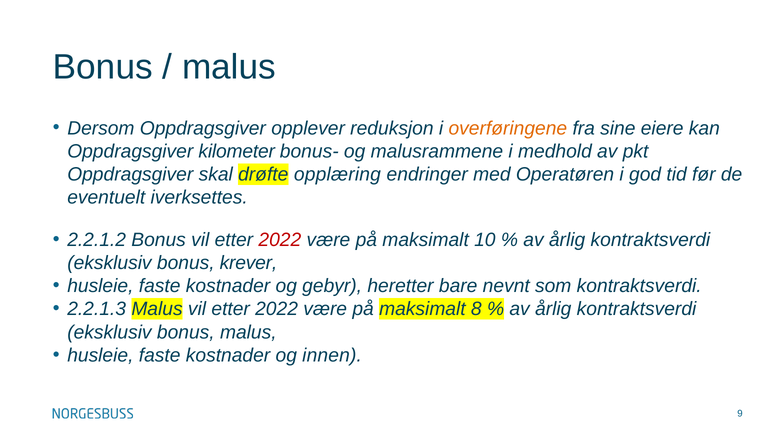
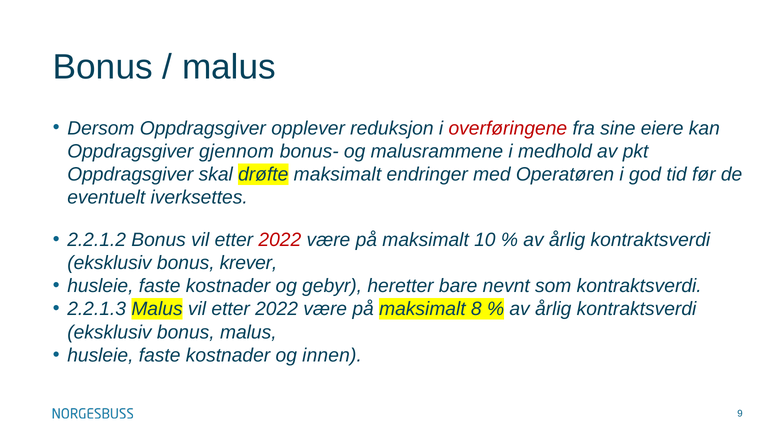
overføringene colour: orange -> red (508, 128)
kilometer: kilometer -> gjennom (237, 151)
drøfte opplæring: opplæring -> maksimalt (337, 174)
